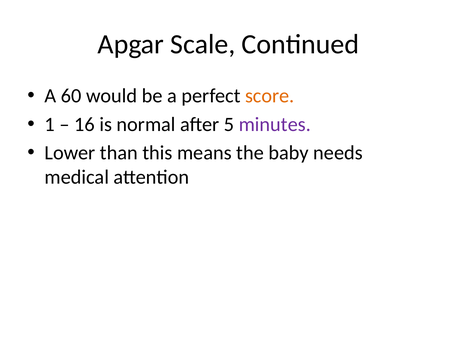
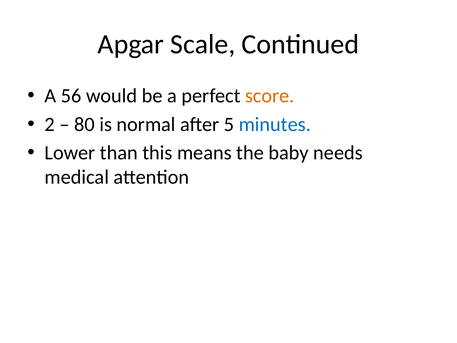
60: 60 -> 56 (71, 96)
1: 1 -> 2 (50, 124)
16: 16 -> 80 (84, 124)
minutes colour: purple -> blue (275, 124)
